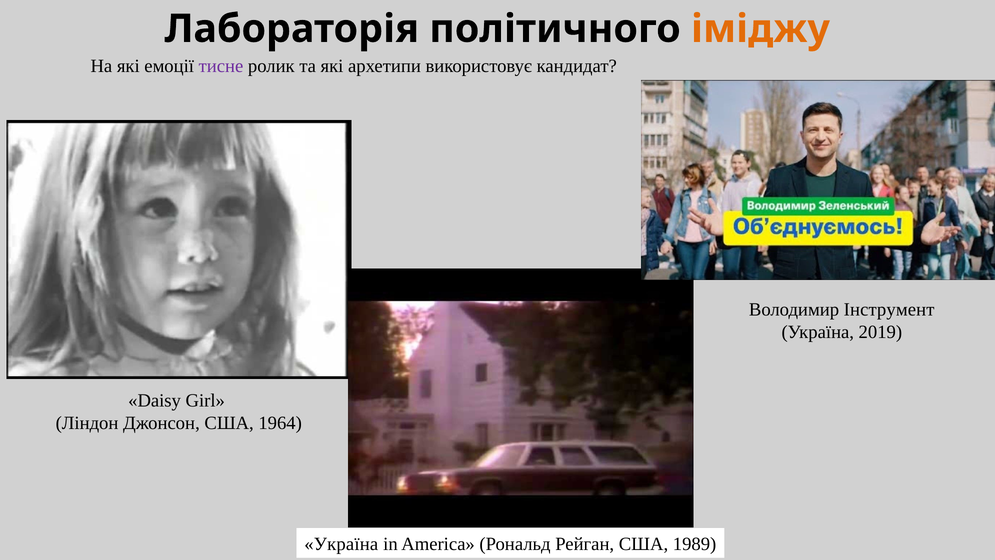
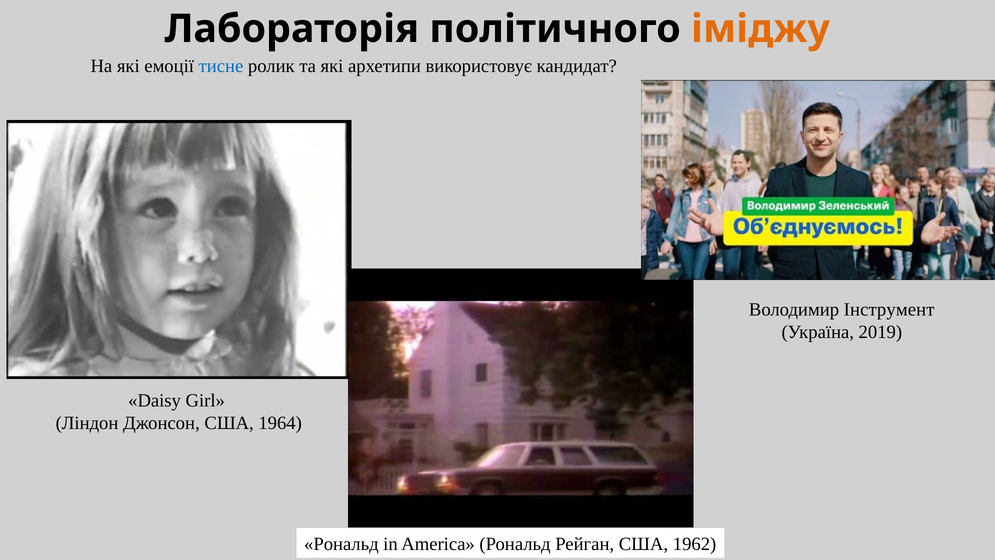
тисне colour: purple -> blue (221, 66)
Україна: Україна -> Рональд (341, 544)
1989: 1989 -> 1962 (695, 544)
